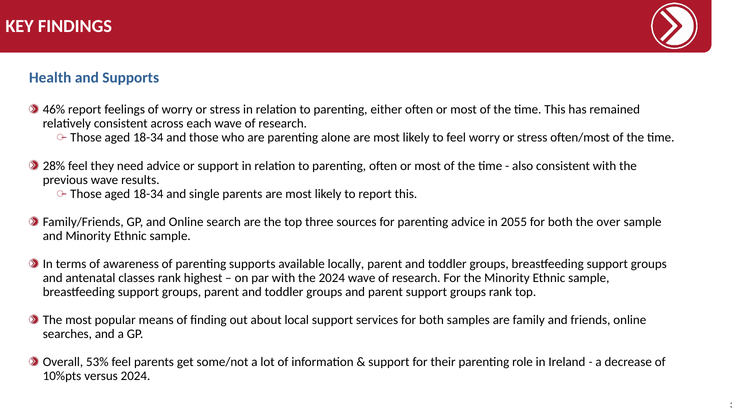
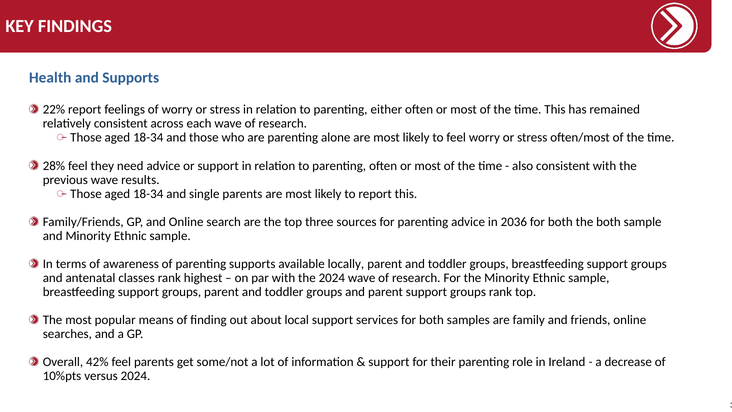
46%: 46% -> 22% (54, 110)
2055: 2055 -> 2036 (514, 222)
the over: over -> both (609, 222)
53%: 53% -> 42% (97, 362)
